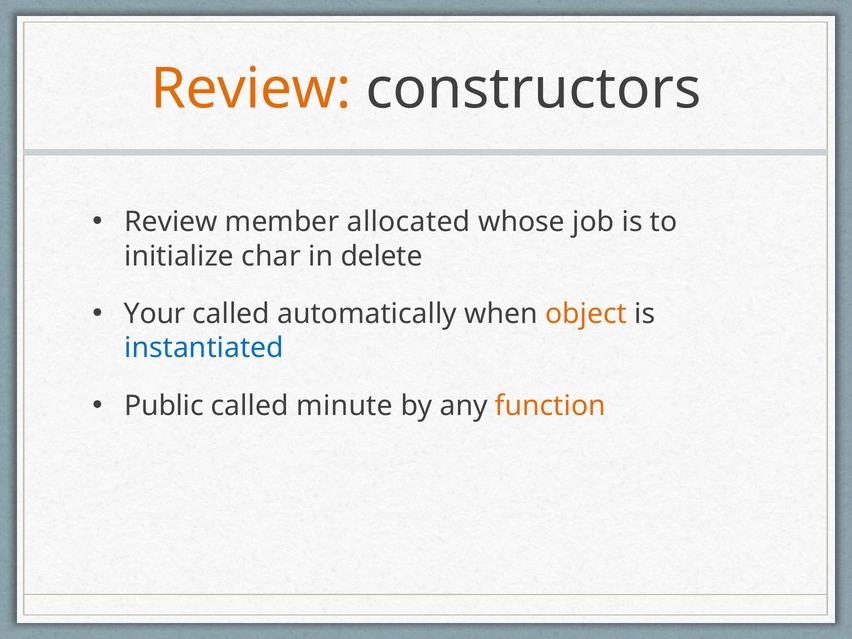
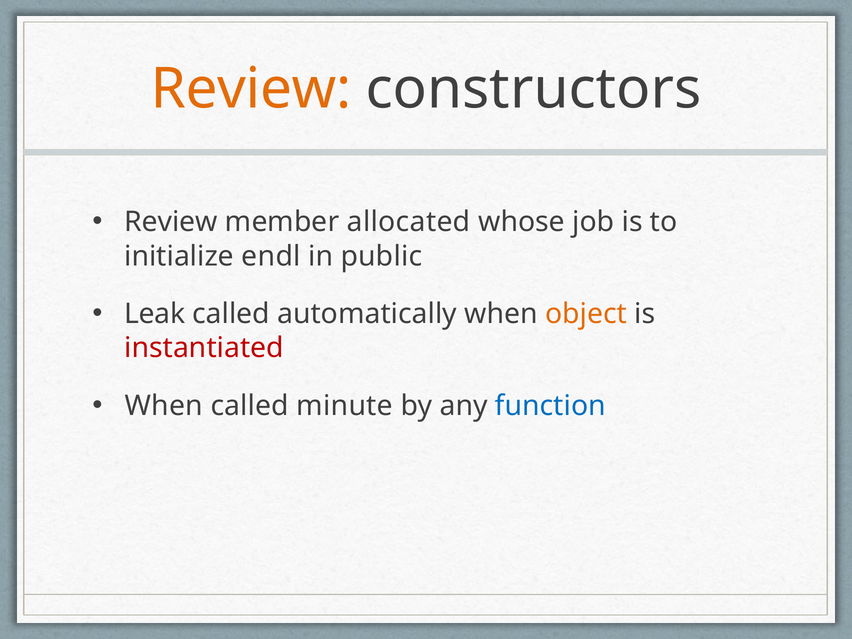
char: char -> endl (271, 256)
delete: delete -> public (381, 256)
Your: Your -> Leak (155, 314)
instantiated colour: blue -> red (204, 348)
Public: Public -> When (164, 406)
function colour: orange -> blue (550, 406)
